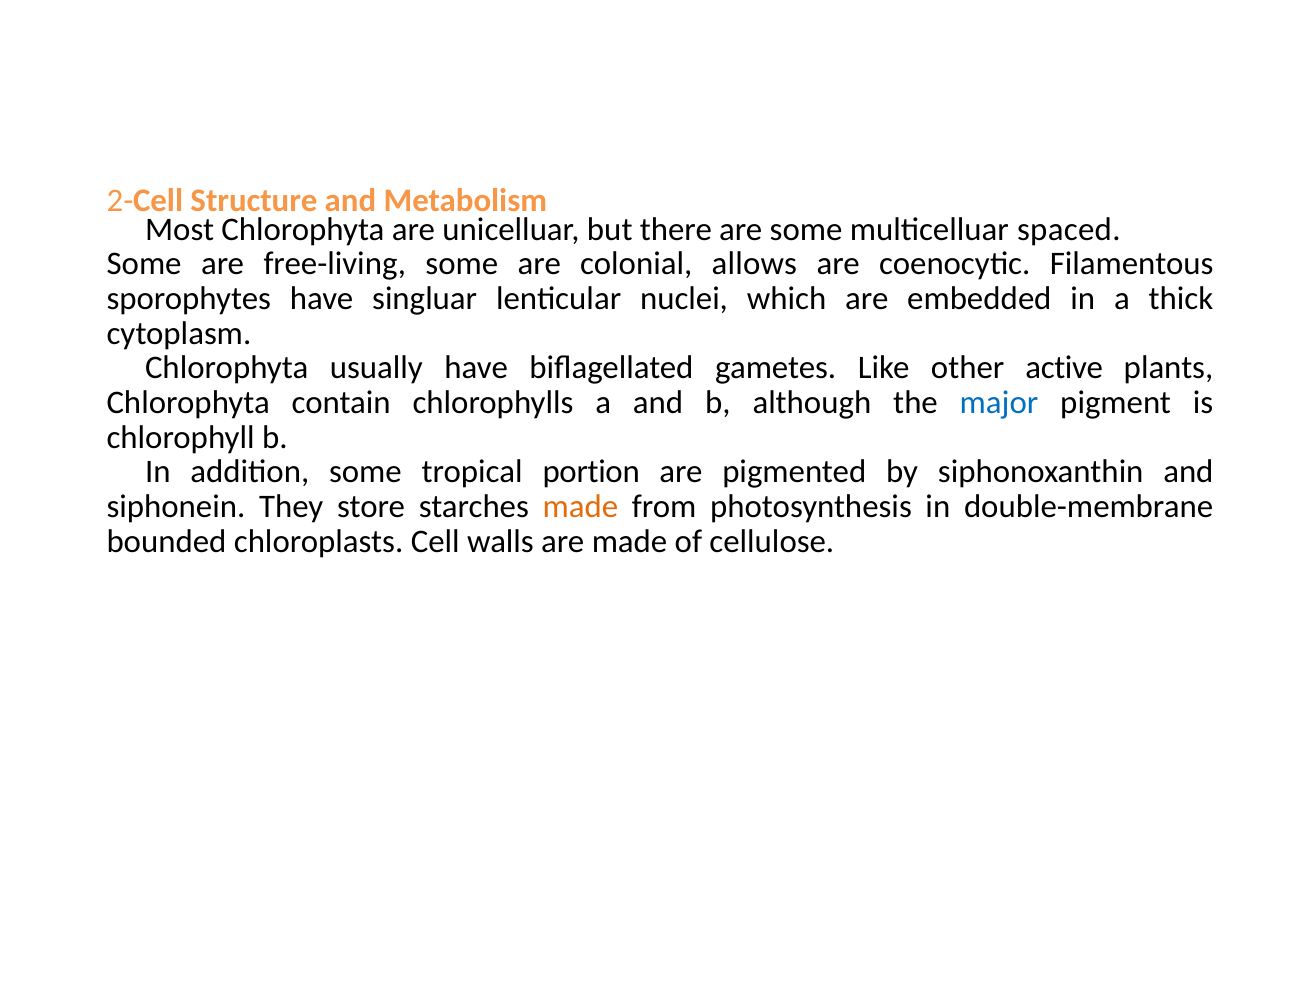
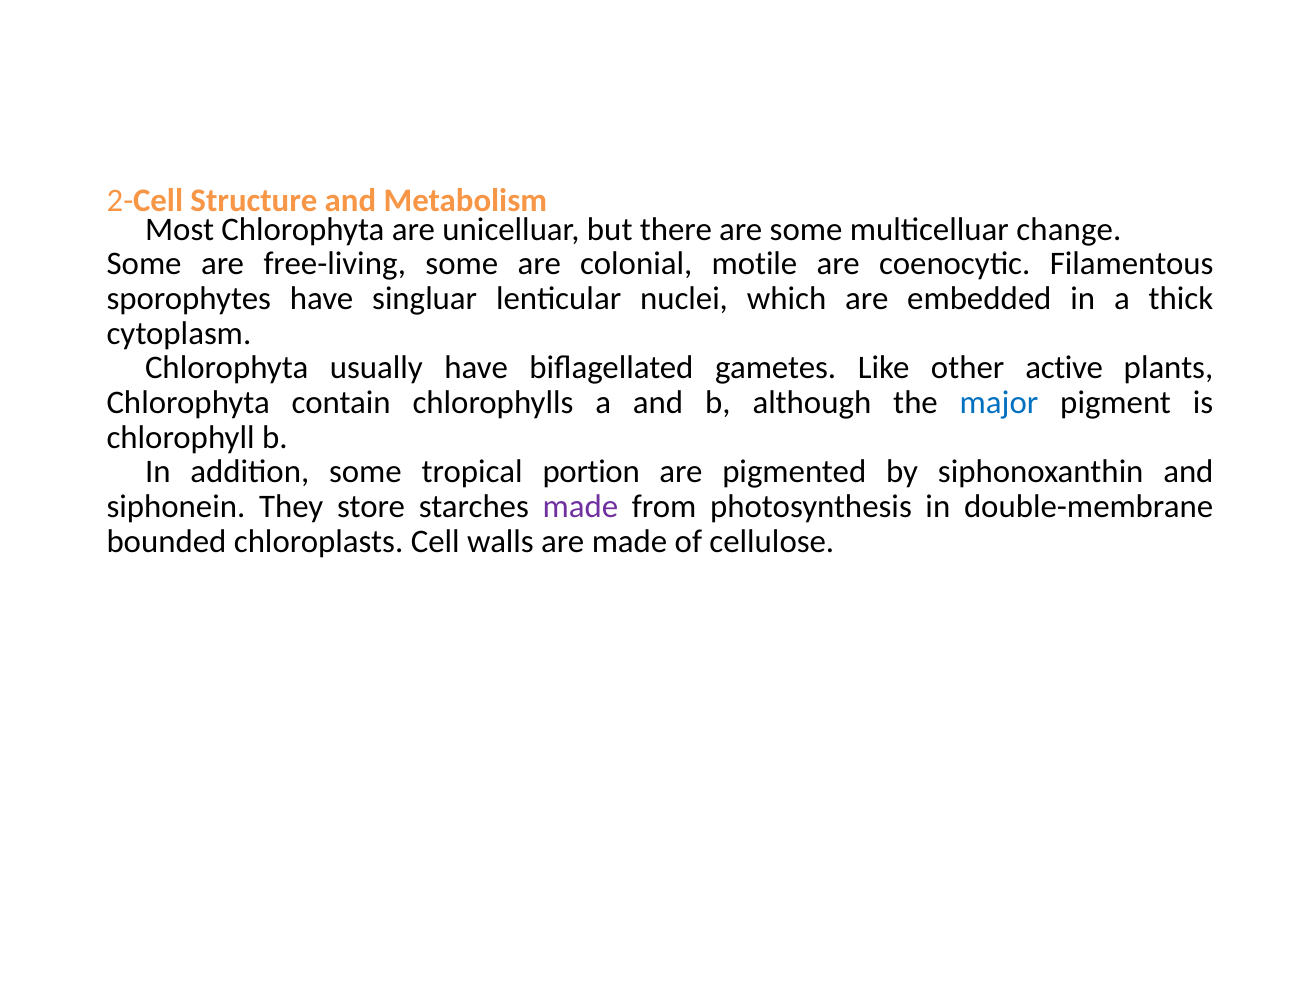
spaced: spaced -> change (1069, 229)
allows: allows -> motile (754, 264)
made colour: orange -> purple (580, 507)
